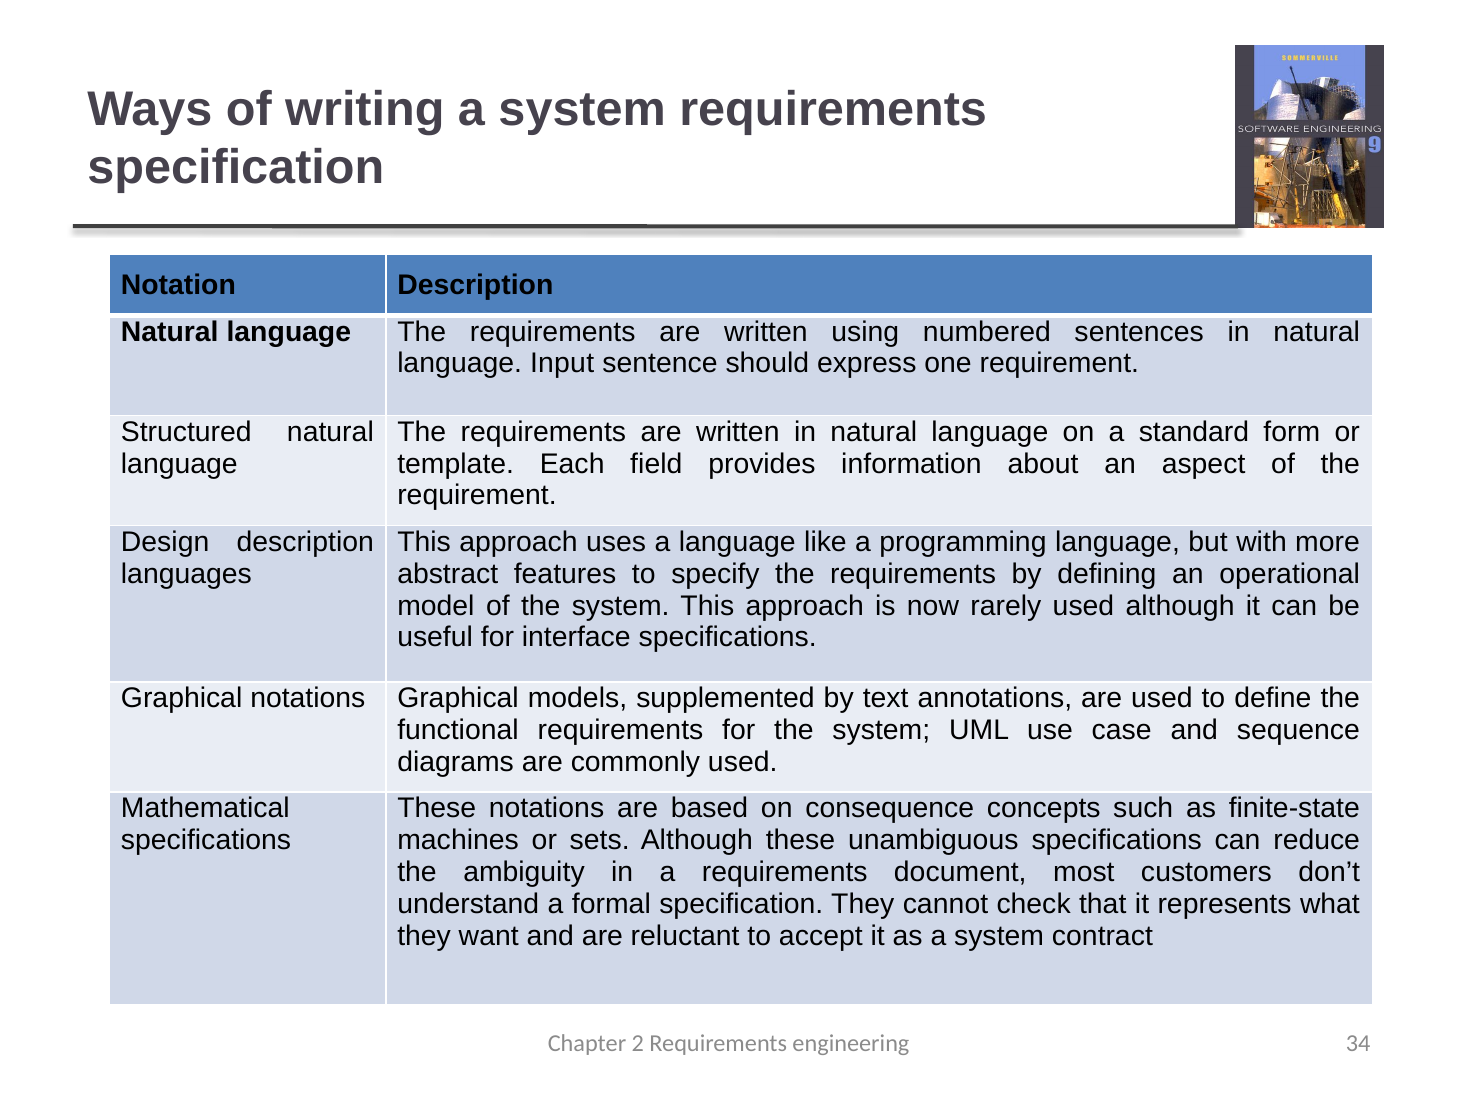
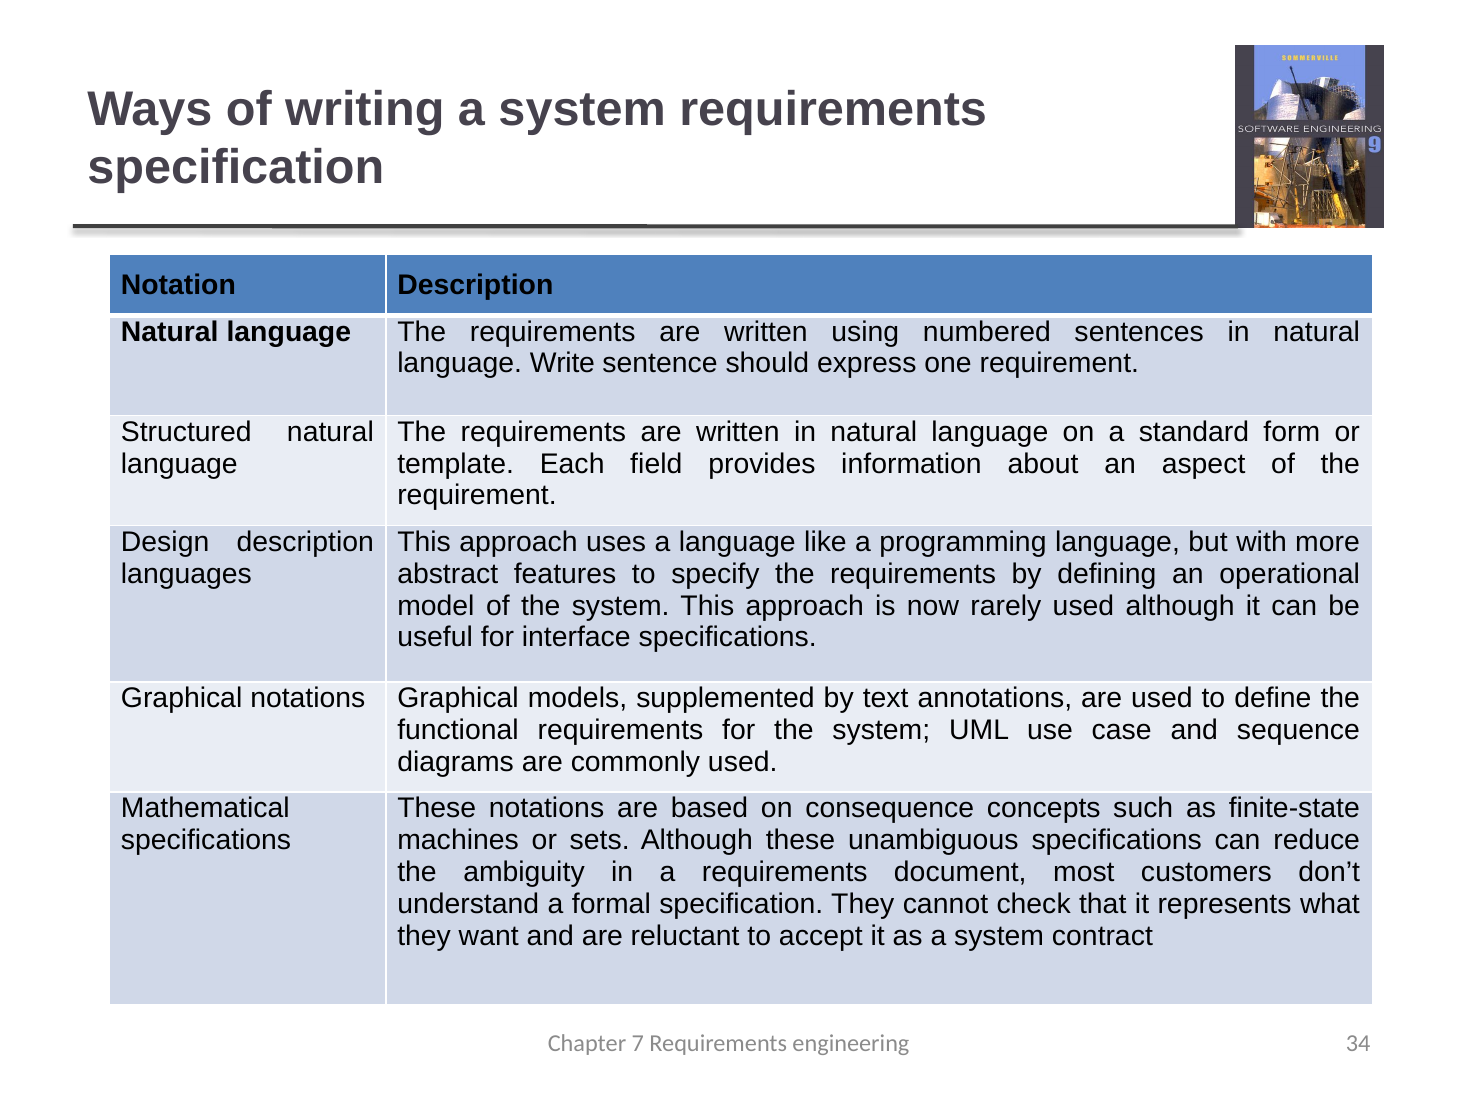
Input: Input -> Write (562, 364)
2: 2 -> 7 (638, 1044)
